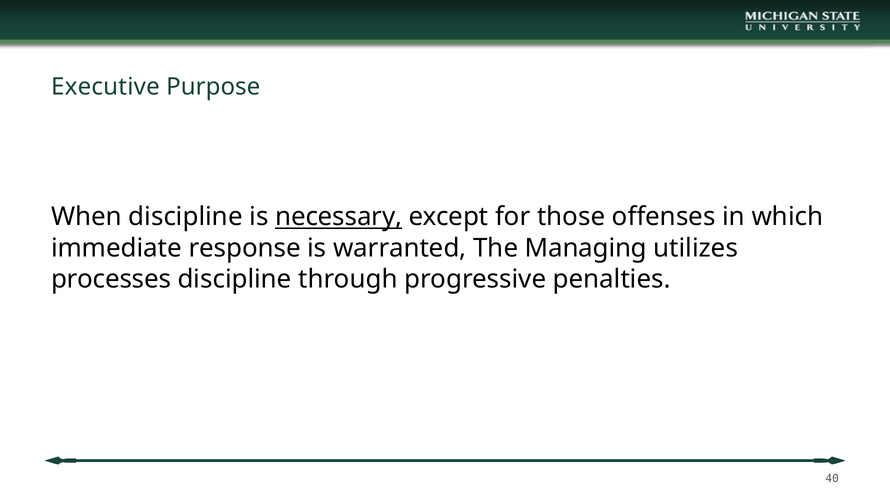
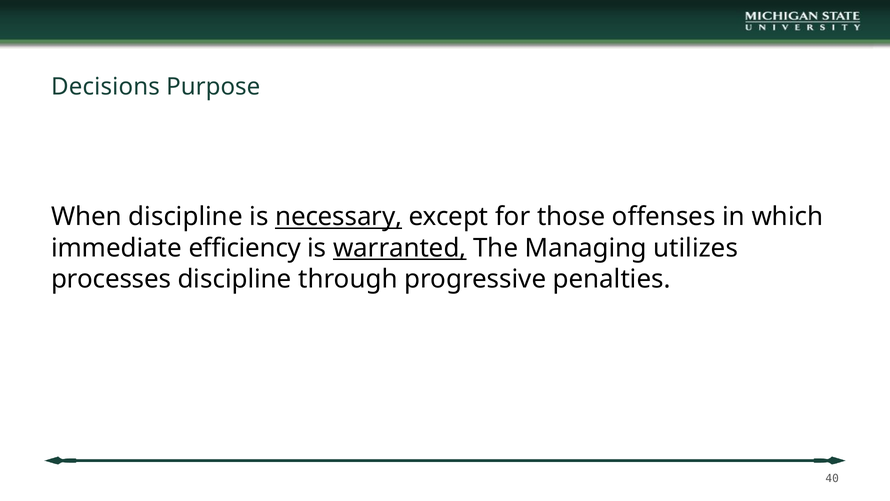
Executive: Executive -> Decisions (105, 87)
response: response -> efficiency (245, 248)
warranted underline: none -> present (400, 248)
